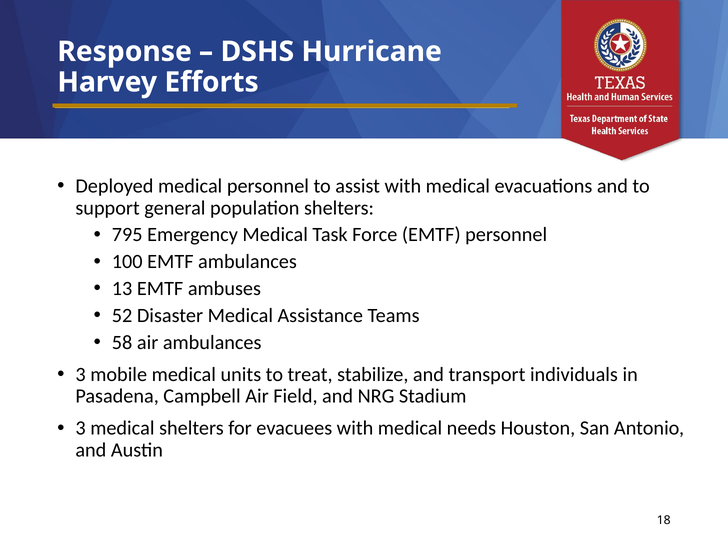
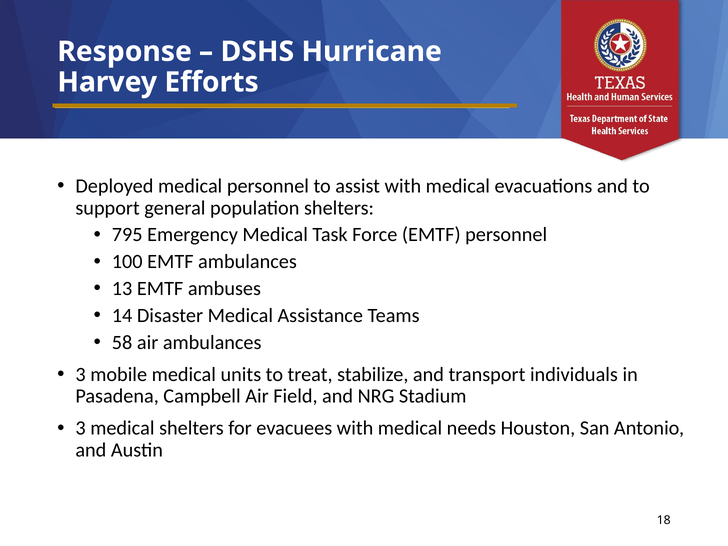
52: 52 -> 14 (122, 316)
